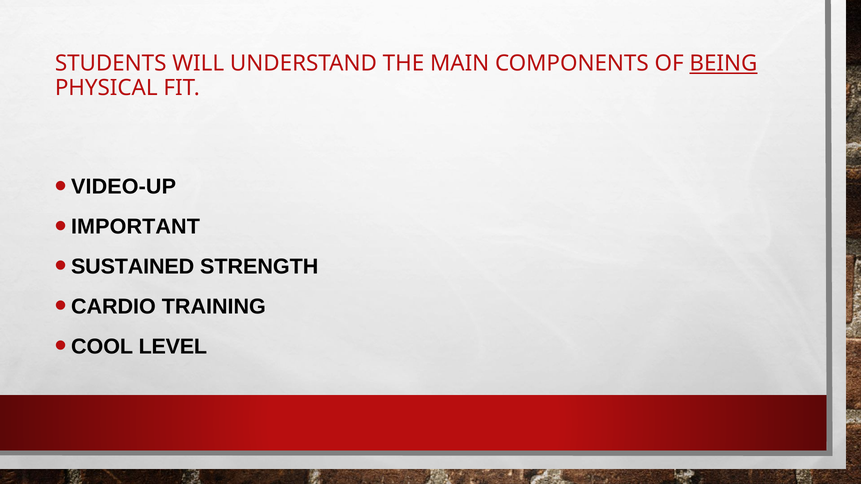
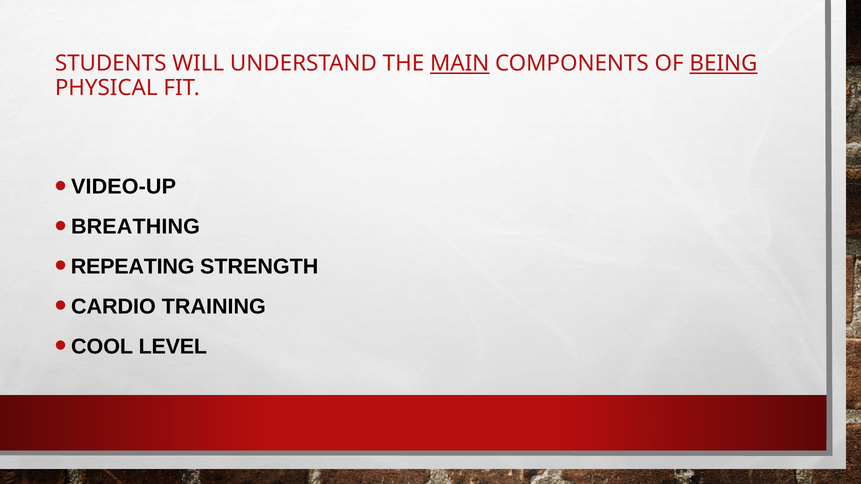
MAIN underline: none -> present (460, 64)
IMPORTANT: IMPORTANT -> BREATHING (135, 227)
SUSTAINED: SUSTAINED -> REPEATING (133, 267)
